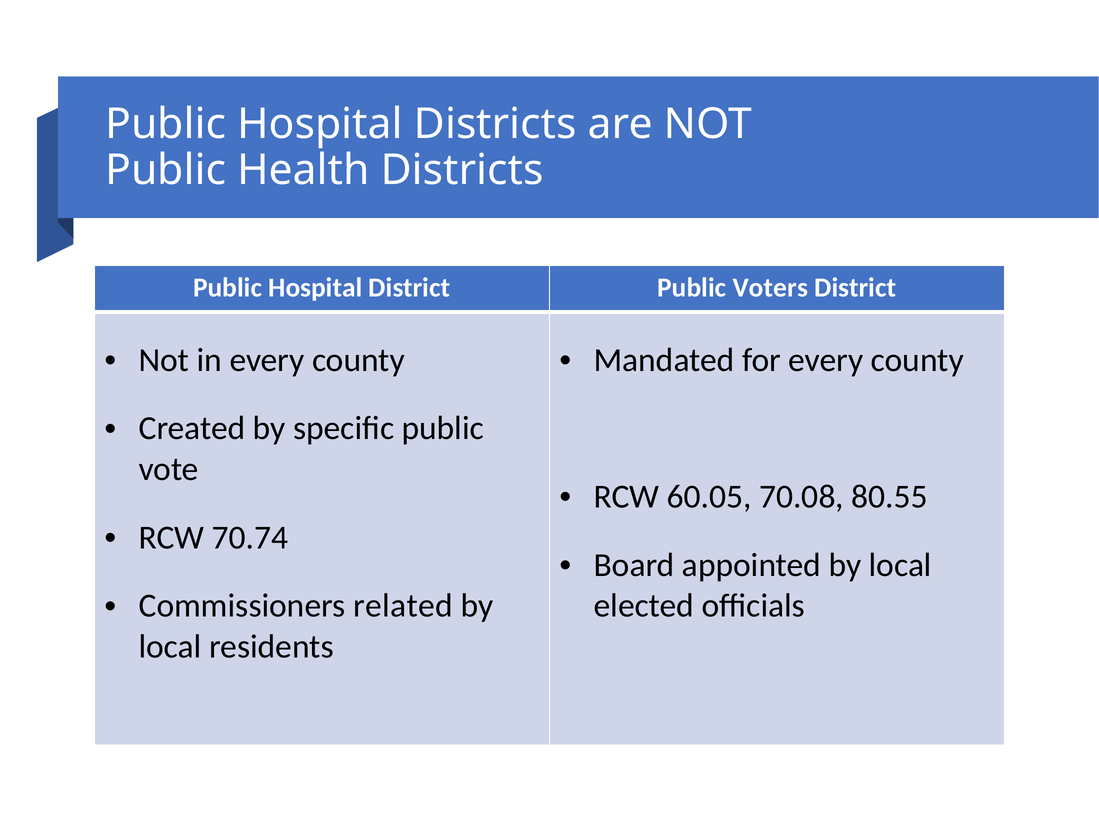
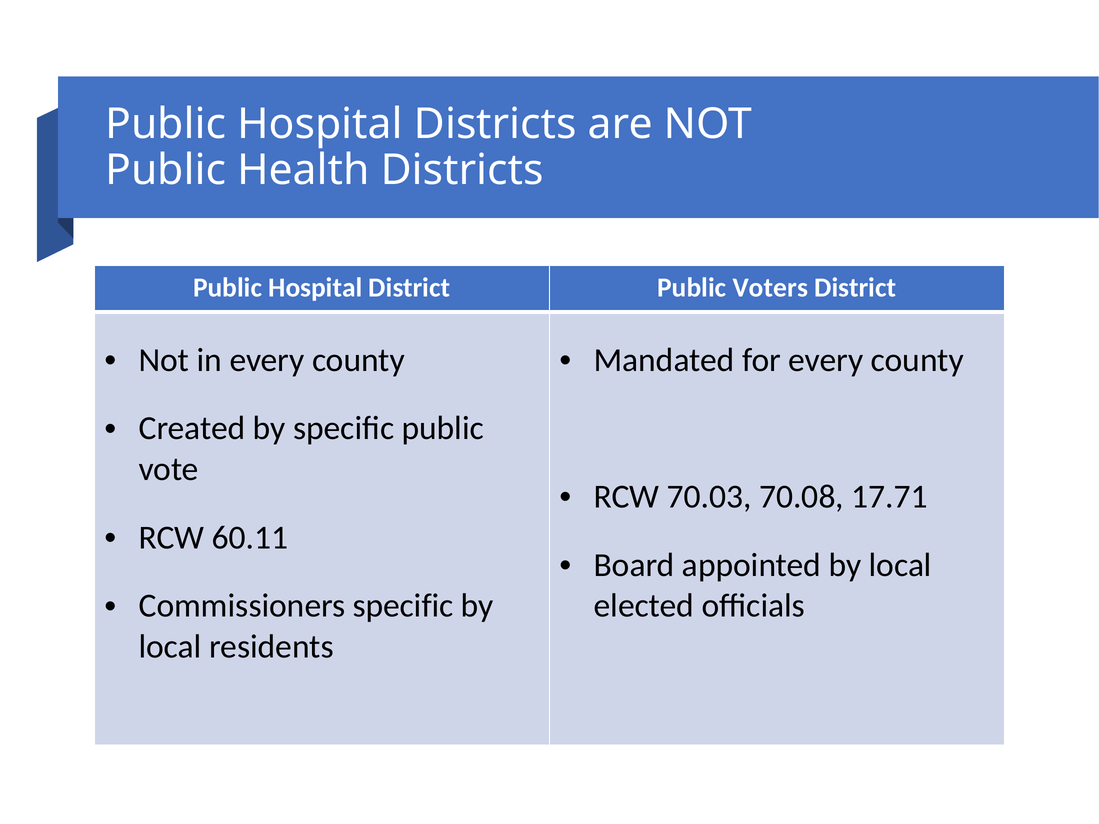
60.05: 60.05 -> 70.03 (709, 497)
80.55: 80.55 -> 17.71 (889, 497)
70.74: 70.74 -> 60.11 (250, 538)
Commissioners related: related -> specific (403, 606)
